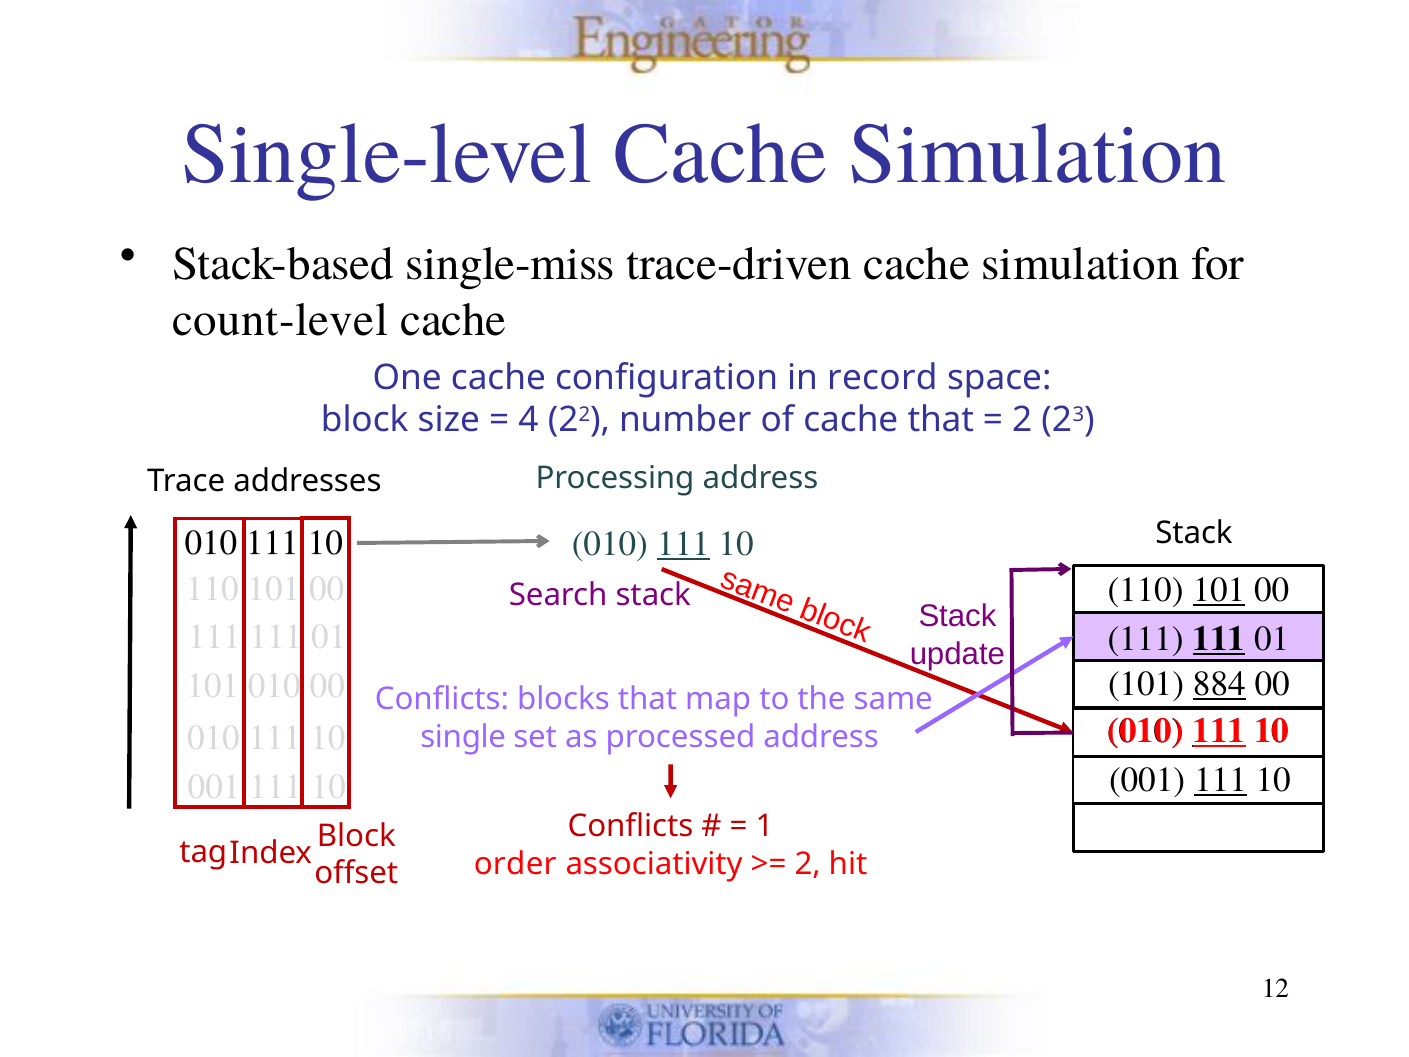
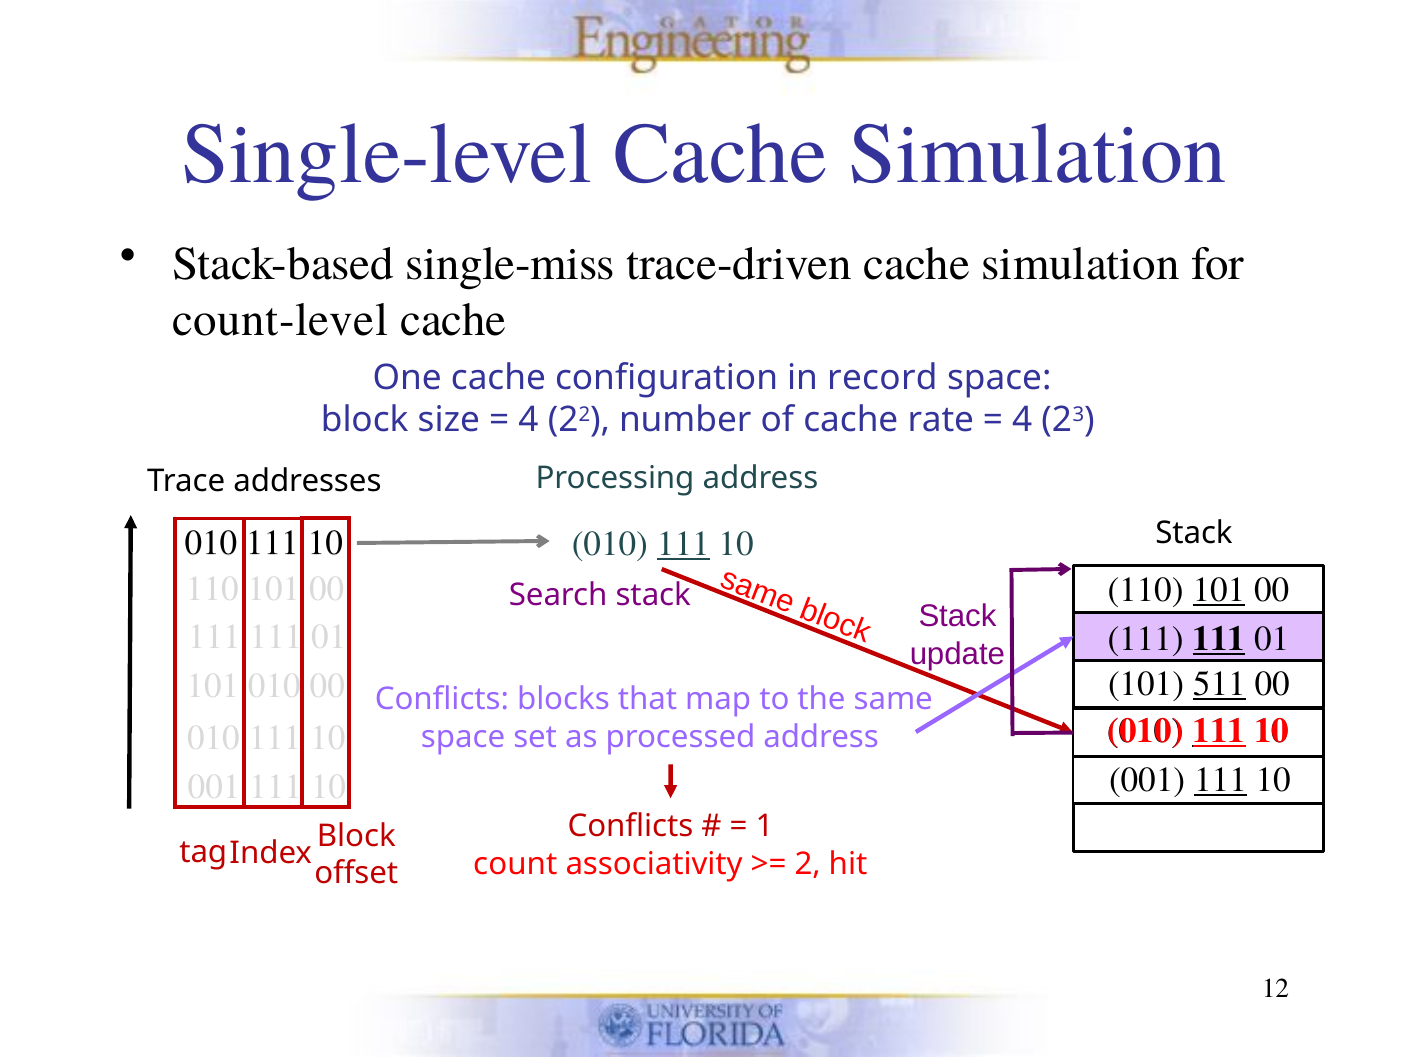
cache that: that -> rate (941, 420)
2: 2 -> 4 (1022, 420)
884: 884 -> 511 (1219, 684)
single: single -> space (463, 737)
order: order -> count (515, 863)
